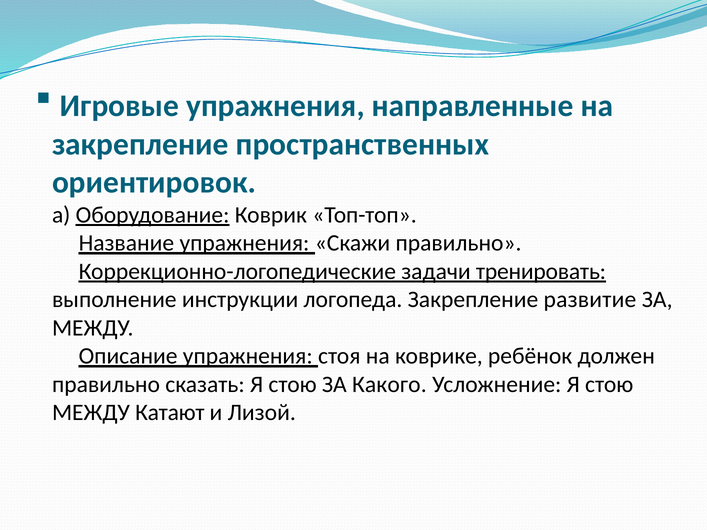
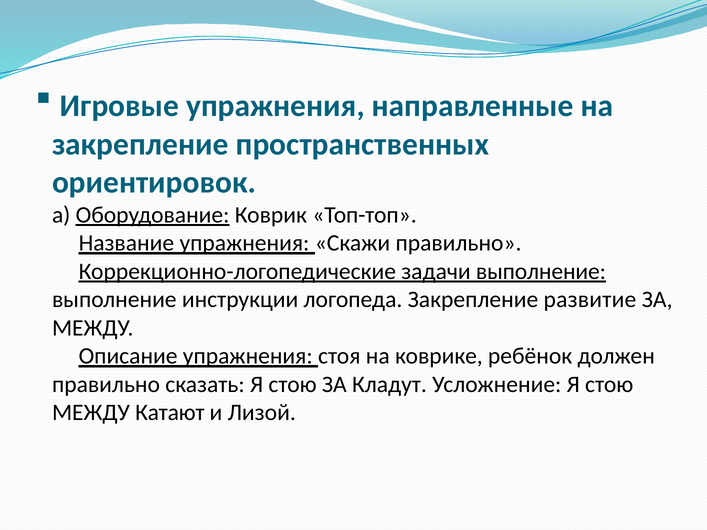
задачи тренировать: тренировать -> выполнение (541, 271)
Какого: Какого -> Кладут (389, 385)
